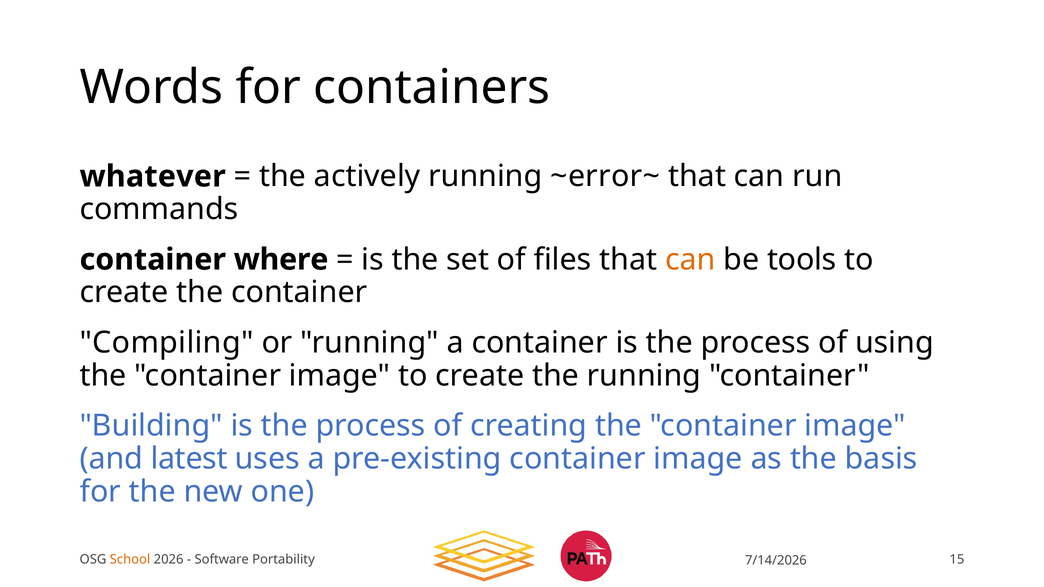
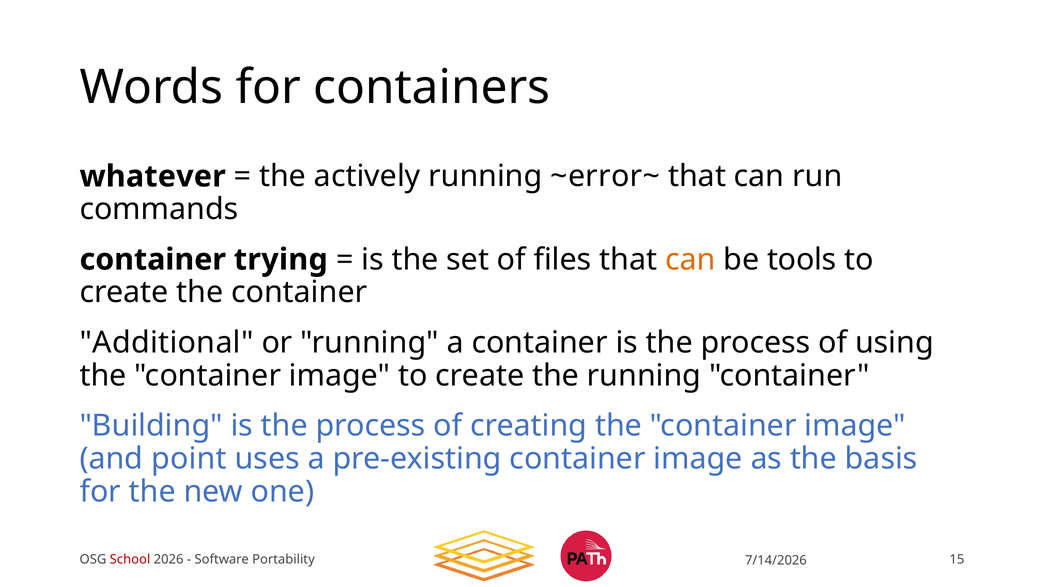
where: where -> trying (281, 260)
Compiling: Compiling -> Additional (167, 343)
latest: latest -> point (189, 459)
School colour: orange -> red (130, 560)
